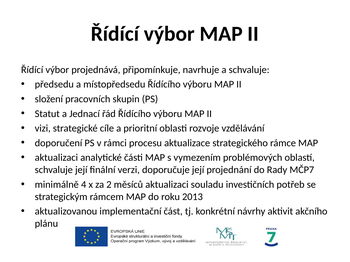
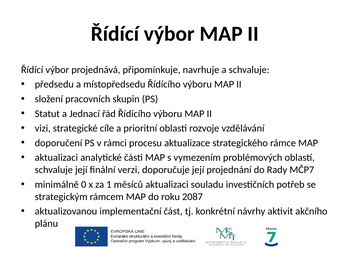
4: 4 -> 0 (84, 185)
2: 2 -> 1 (109, 185)
2013: 2013 -> 2087 (192, 197)
